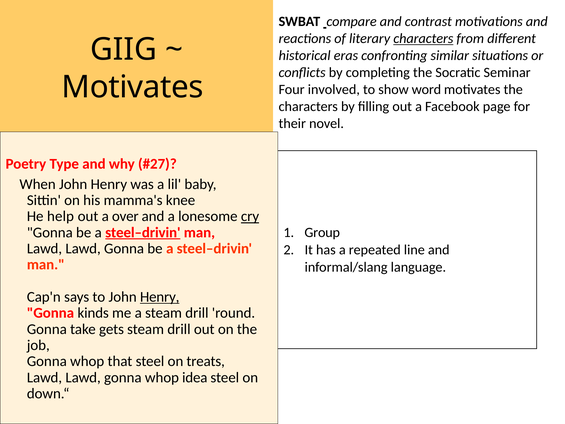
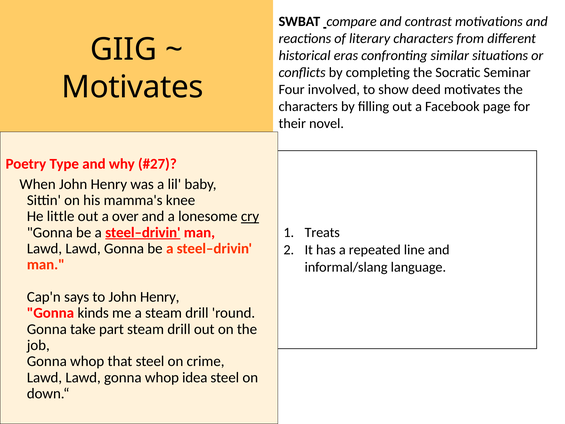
characters underline: present -> none (423, 39)
word: word -> deed (426, 89)
help: help -> little (61, 216)
Group: Group -> Treats (322, 232)
Henry underline: present -> none (160, 297)
gets: gets -> part (111, 329)
treats: treats -> crime (206, 361)
